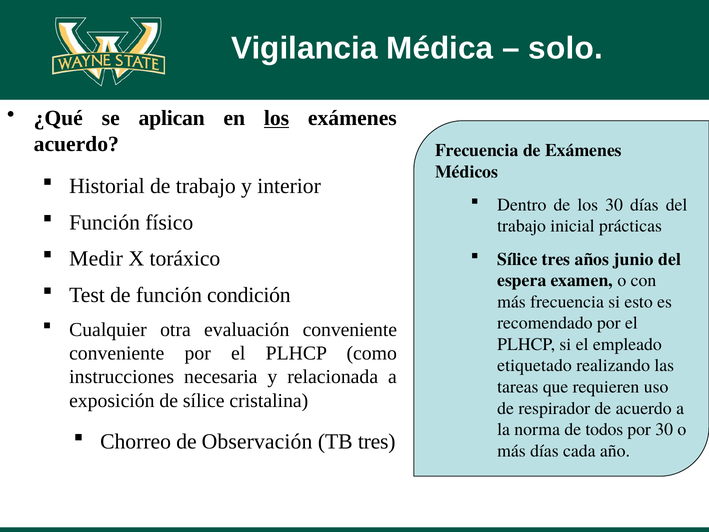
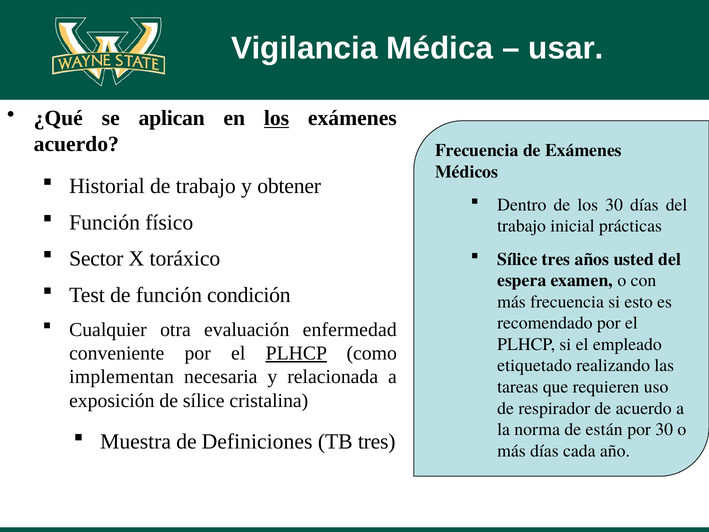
solo: solo -> usar (566, 48)
interior: interior -> obtener (289, 186)
Medir: Medir -> Sector (96, 259)
junio: junio -> usted (634, 259)
evaluación conveniente: conveniente -> enfermedad (350, 329)
PLHCP underline: none -> present (296, 353)
instrucciones: instrucciones -> implementan (122, 377)
todos: todos -> están (604, 429)
Chorreo: Chorreo -> Muestra (136, 441)
Observación: Observación -> Definiciones (257, 441)
